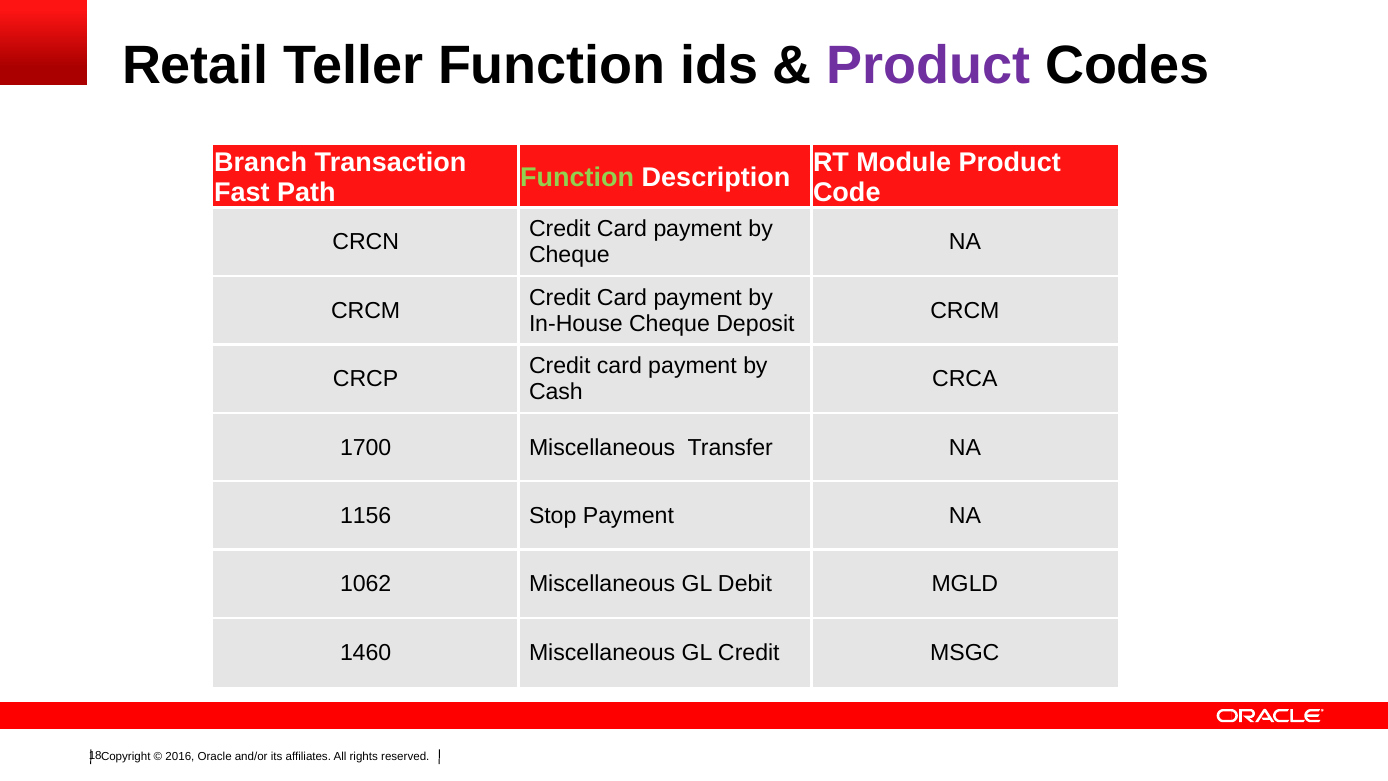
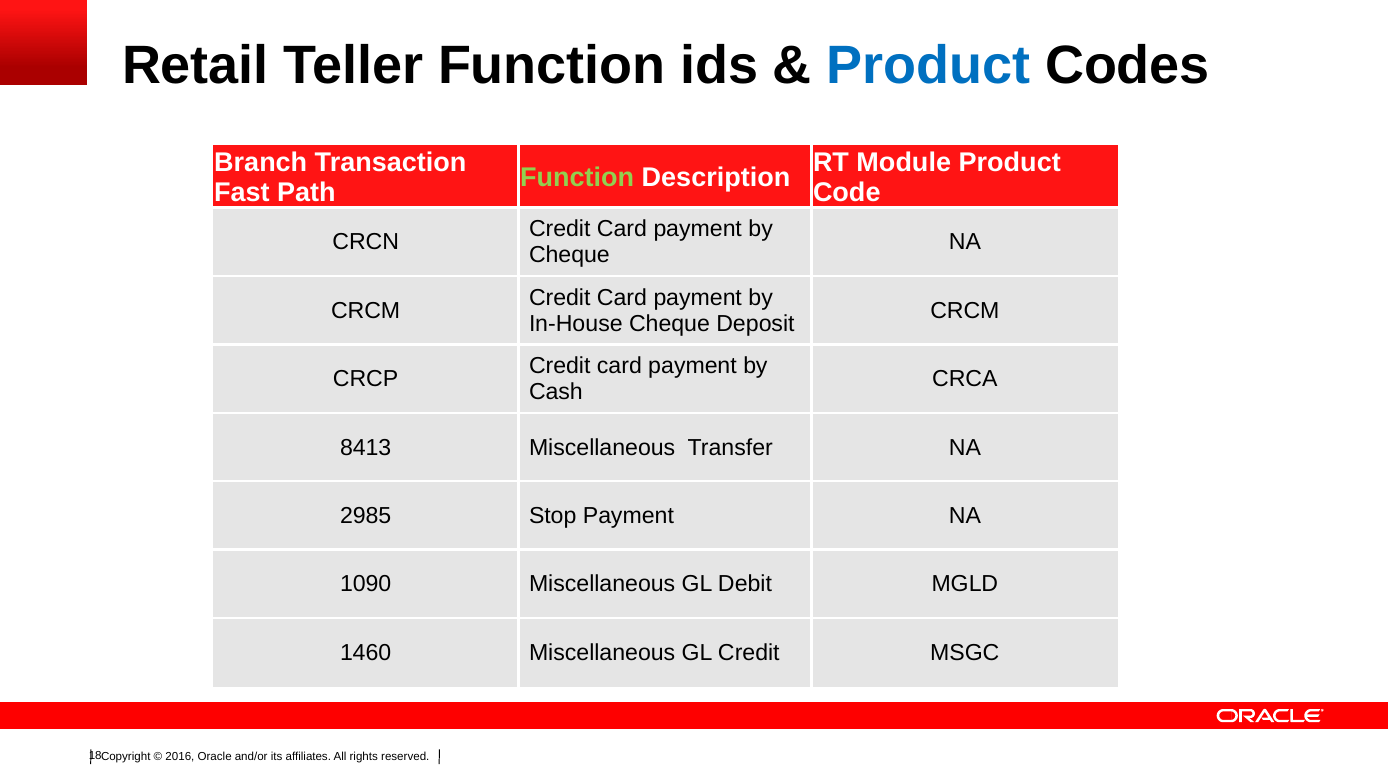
Product colour: purple -> blue (929, 66)
1700: 1700 -> 8413 (366, 447)
1156: 1156 -> 2985 (366, 516)
1062: 1062 -> 1090 (366, 584)
